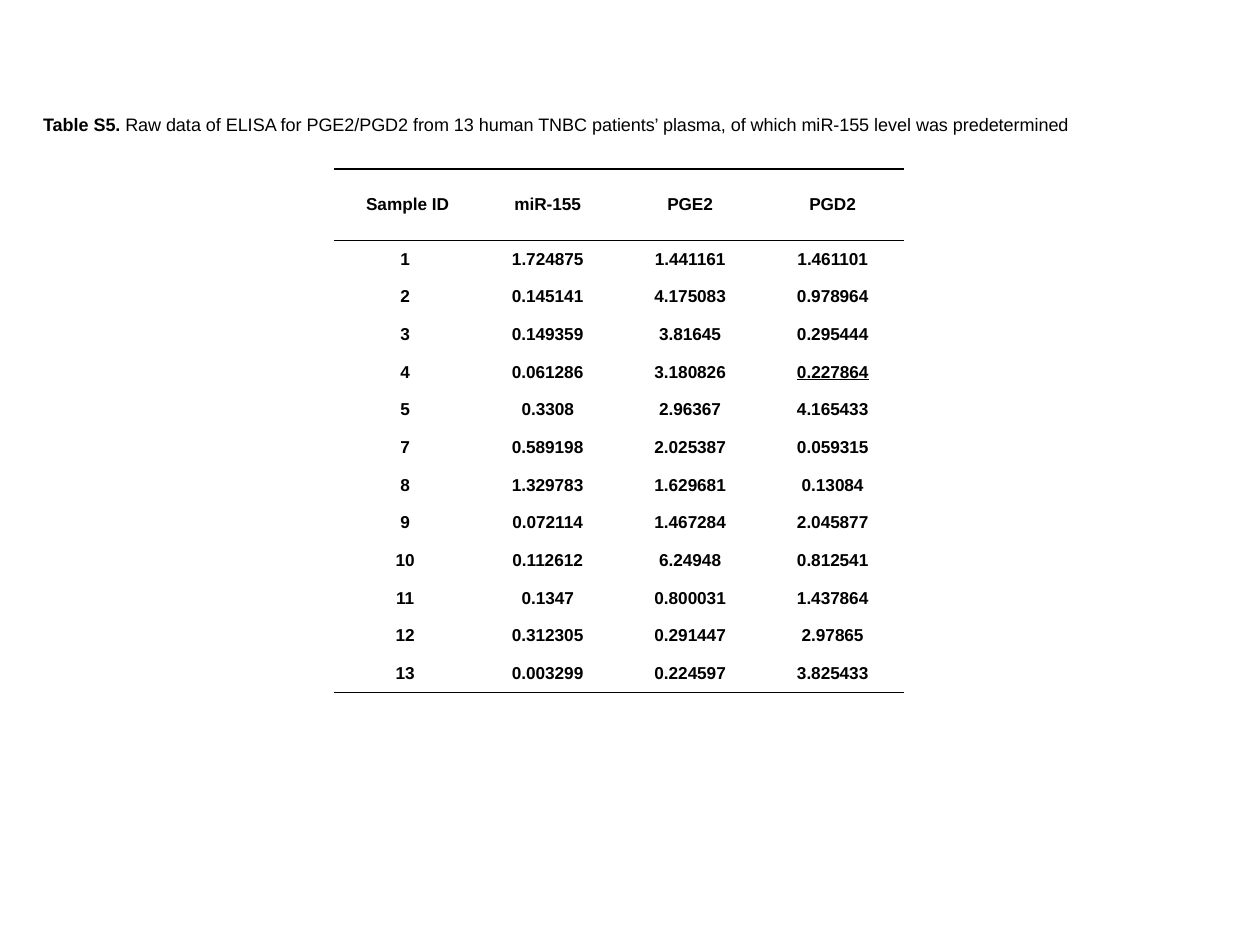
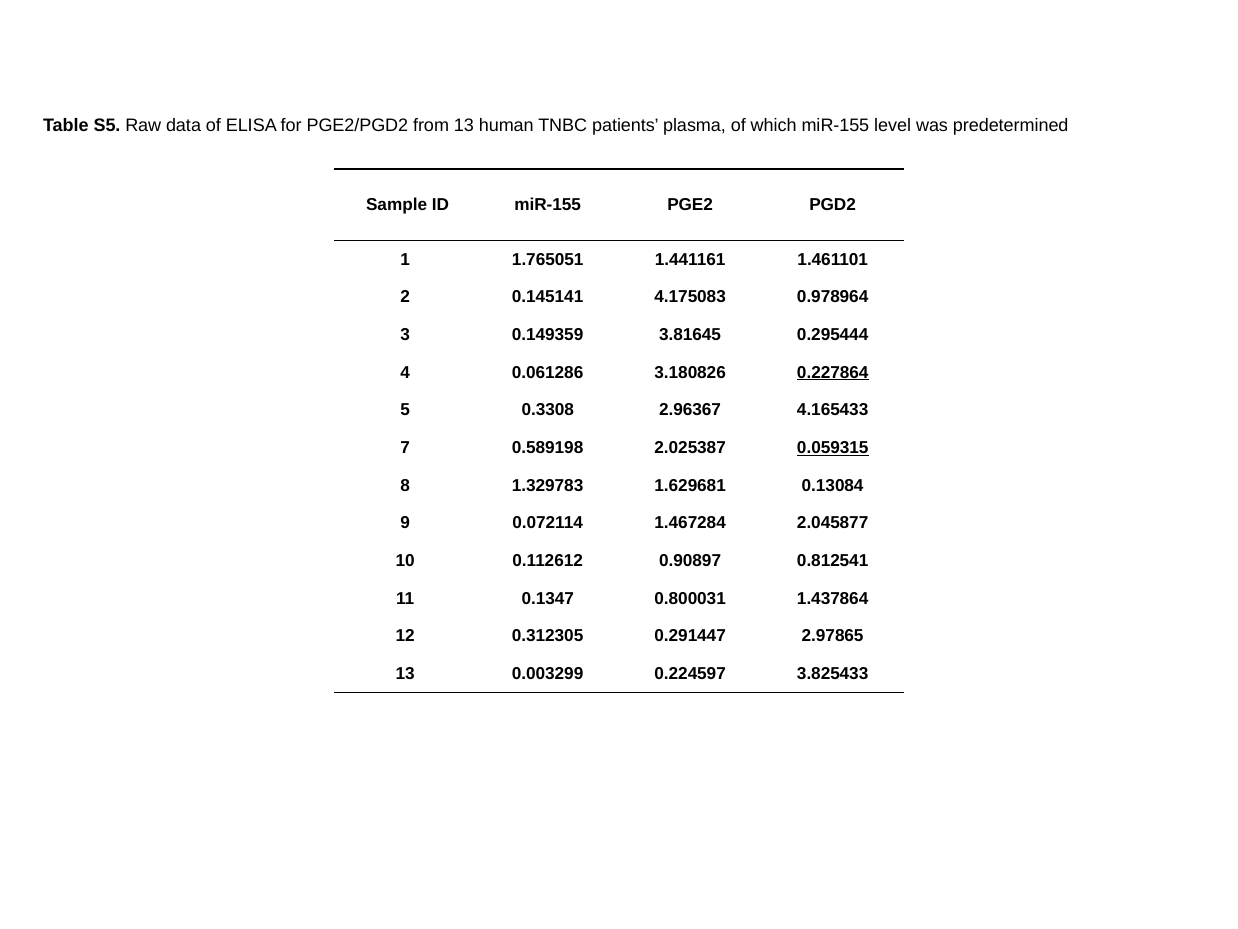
1.724875: 1.724875 -> 1.765051 (548, 259)
0.059315 underline: none -> present (833, 448)
6.24948: 6.24948 -> 0.90897 (690, 560)
